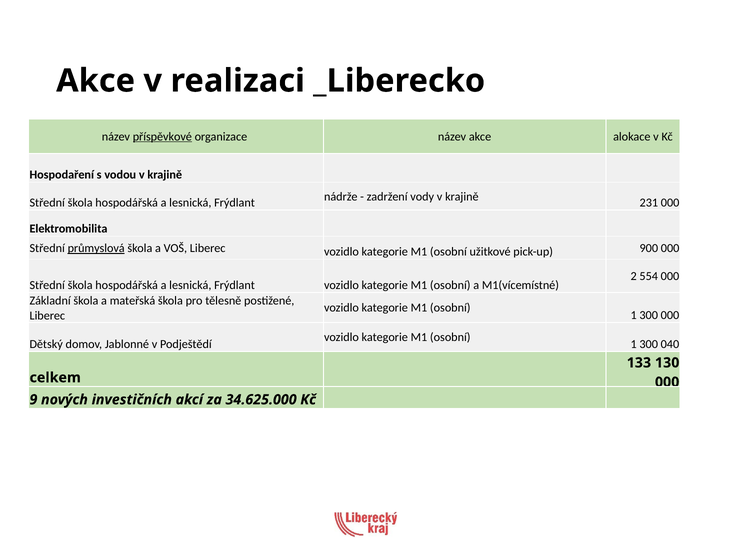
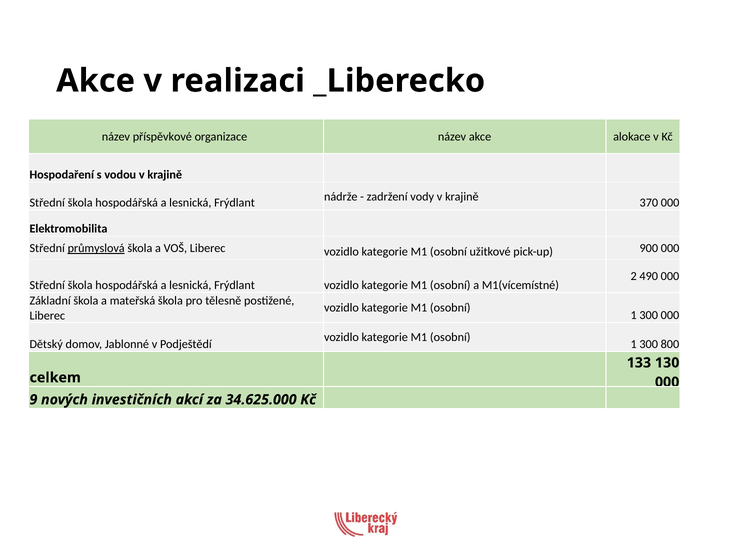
příspěvkové underline: present -> none (162, 137)
231: 231 -> 370 (649, 203)
554: 554 -> 490 (649, 276)
040: 040 -> 800 (670, 344)
